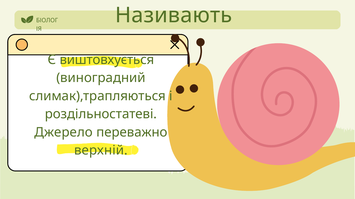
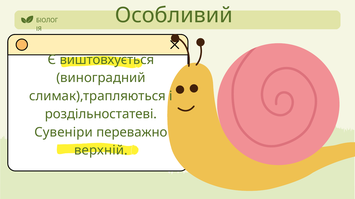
Називають: Називають -> Особливий (174, 15)
Джерело: Джерело -> Сувеніри (64, 133)
